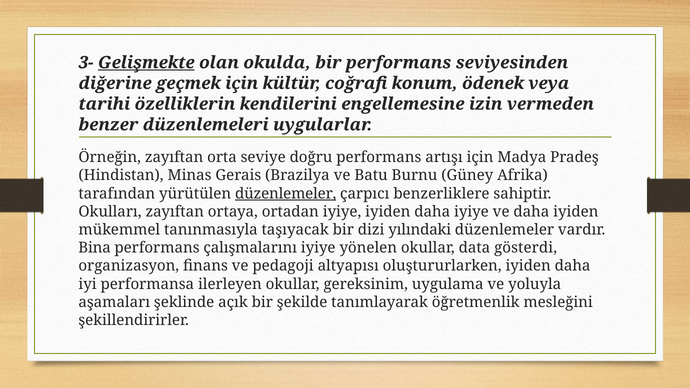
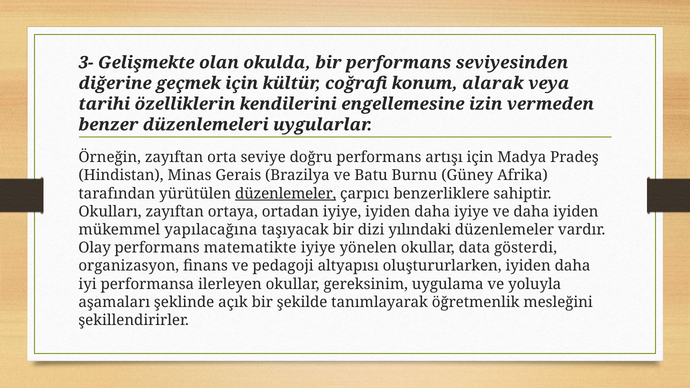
Gelişmekte underline: present -> none (146, 63)
ödenek: ödenek -> alarak (493, 83)
tanınmasıyla: tanınmasıyla -> yapılacağına (211, 230)
Bina: Bina -> Olay (95, 248)
çalışmalarını: çalışmalarını -> matematikte (250, 248)
